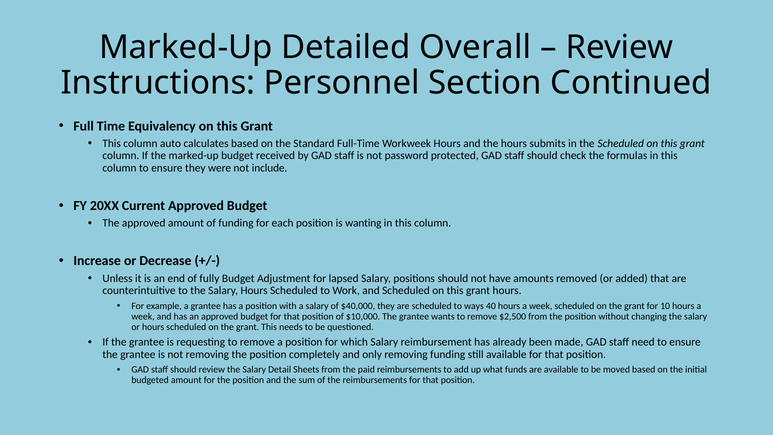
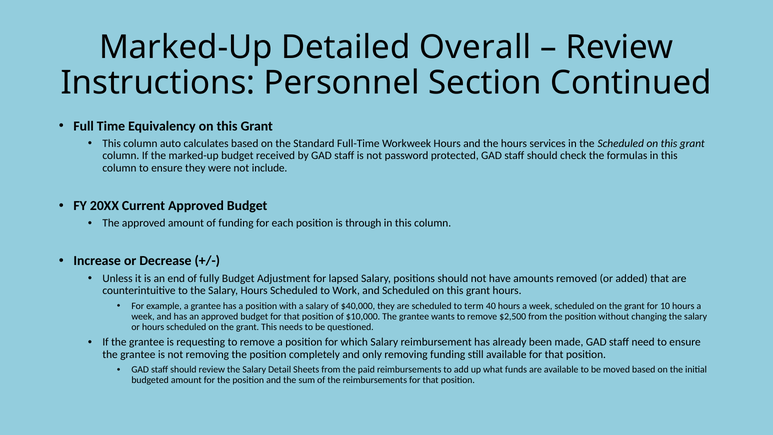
submits: submits -> services (548, 143)
wanting: wanting -> through (363, 223)
ways: ways -> term (474, 306)
